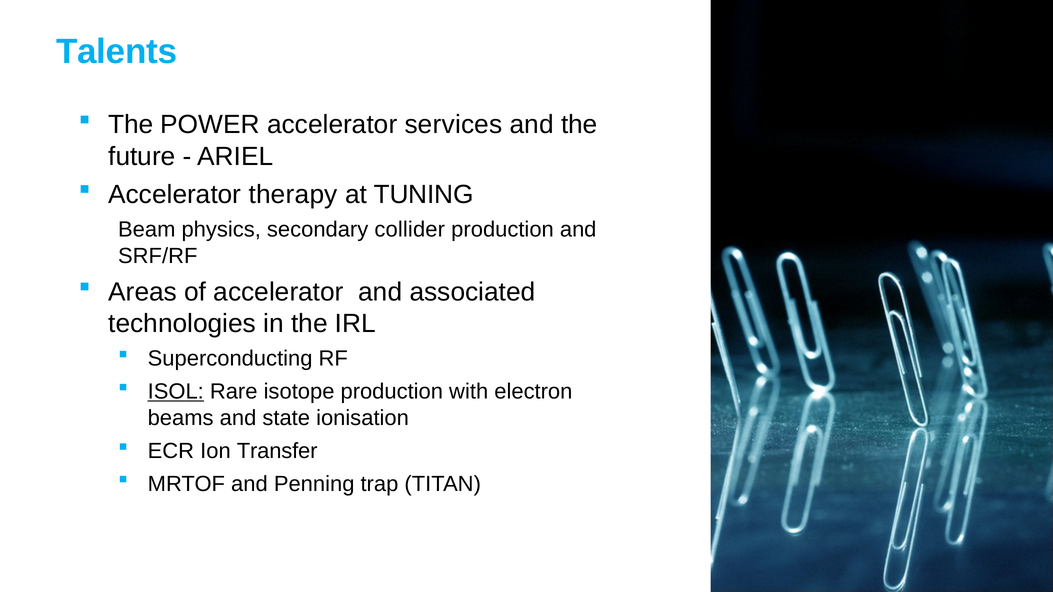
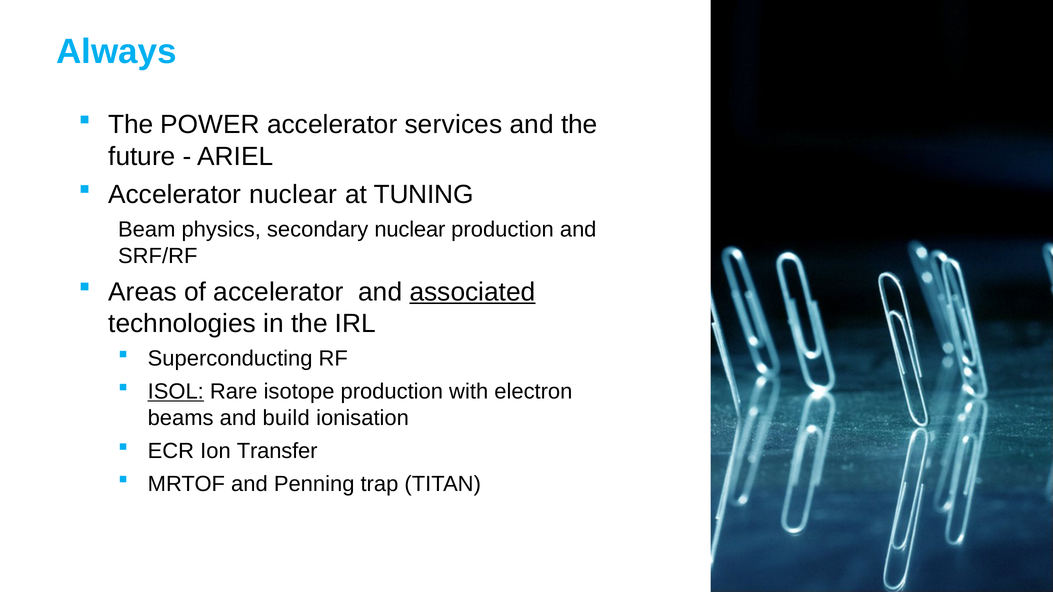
Talents: Talents -> Always (117, 52)
Accelerator therapy: therapy -> nuclear (293, 195)
secondary collider: collider -> nuclear (410, 230)
associated underline: none -> present (472, 292)
state: state -> build (286, 418)
